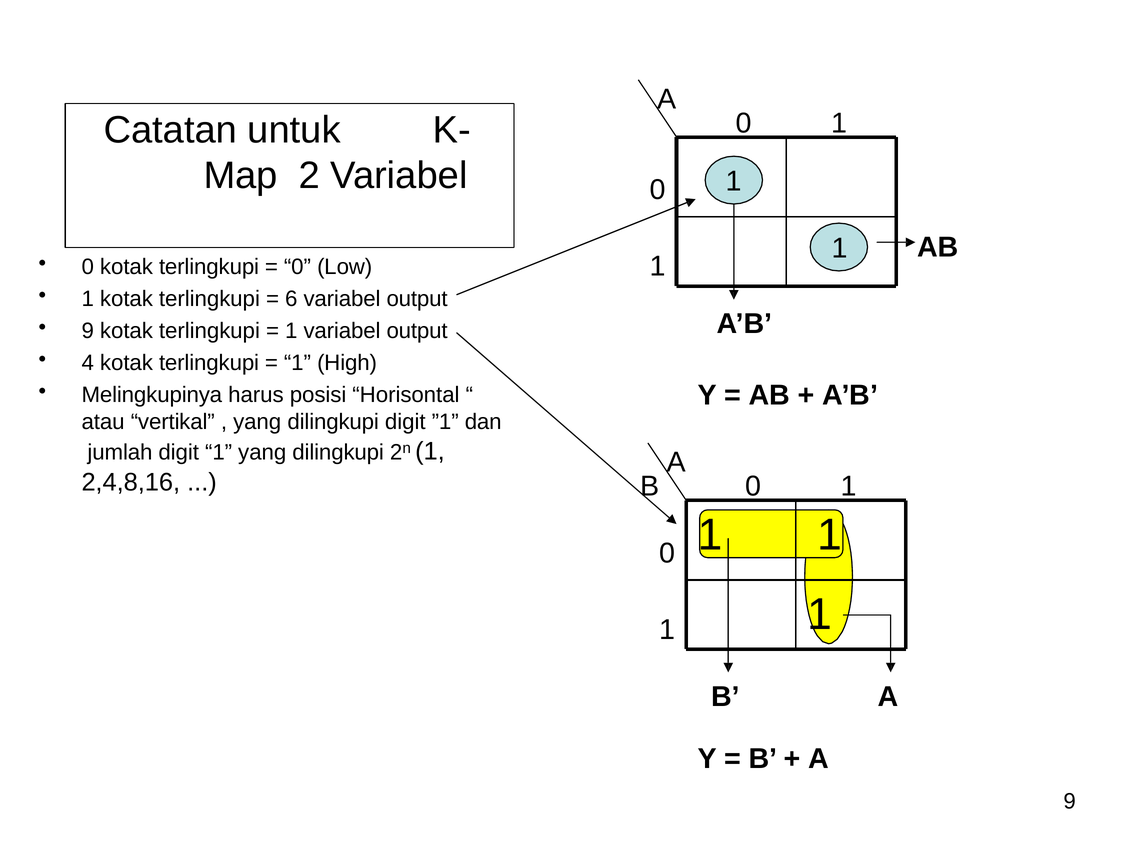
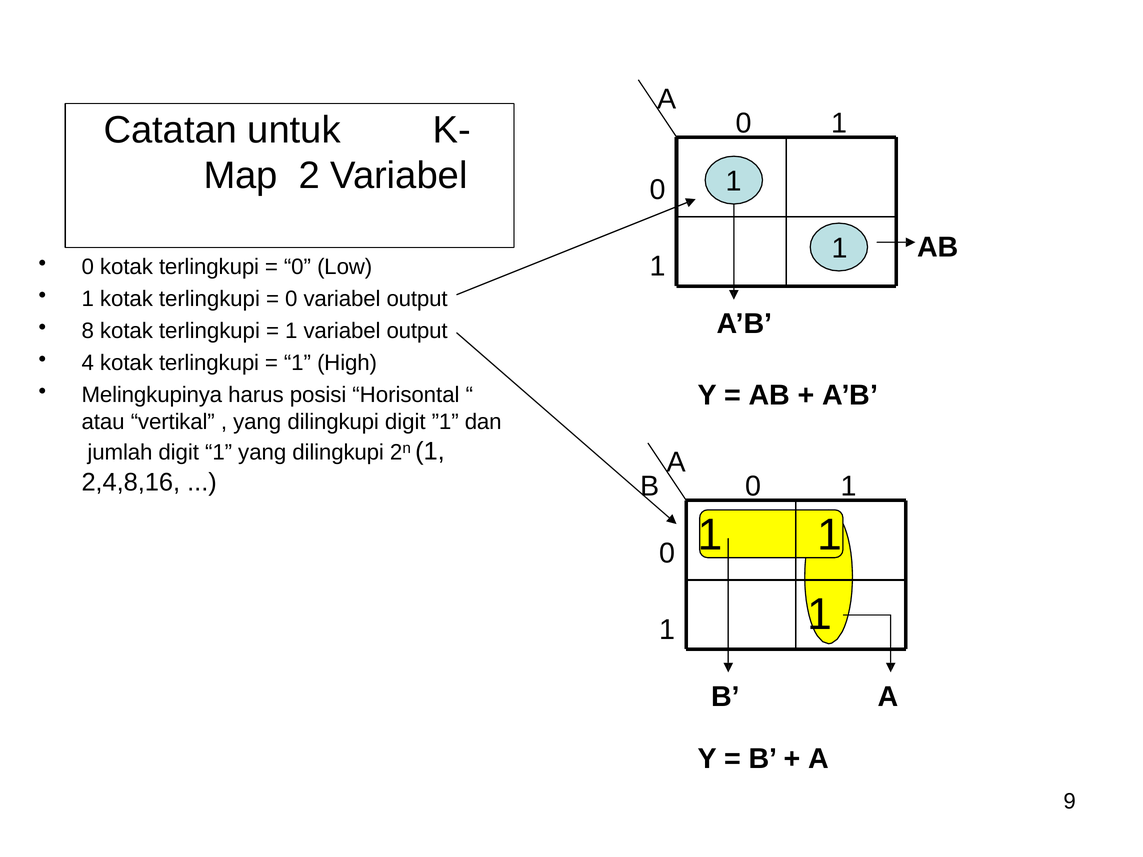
6: 6 -> 0 (291, 299)
9: 9 -> 8 (88, 331)
